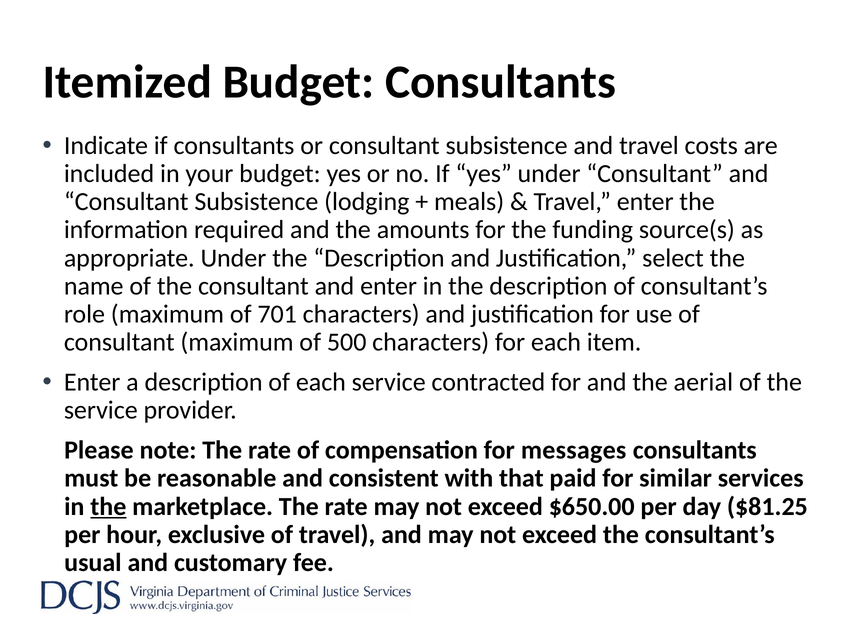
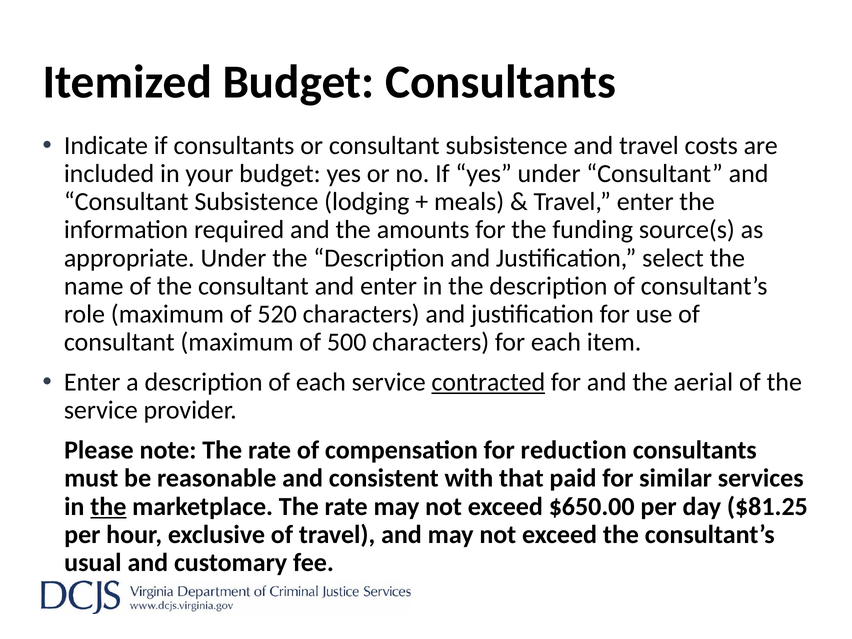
701: 701 -> 520 (277, 314)
contracted underline: none -> present (488, 382)
messages: messages -> reduction (574, 450)
